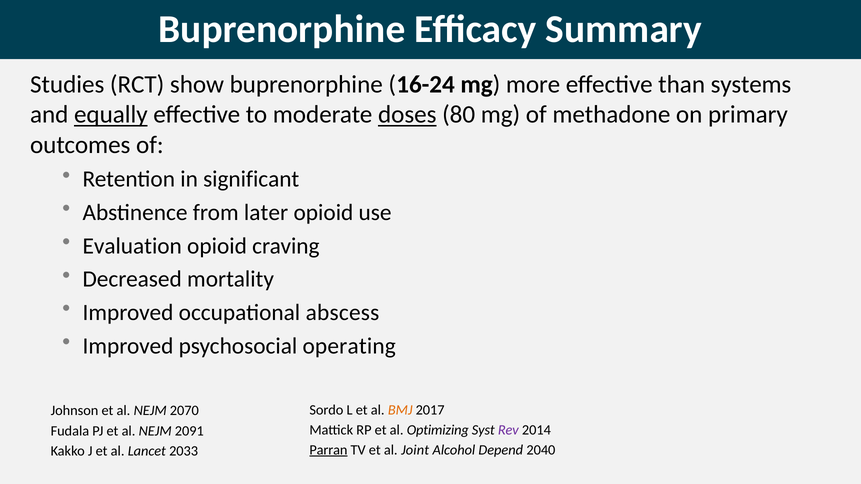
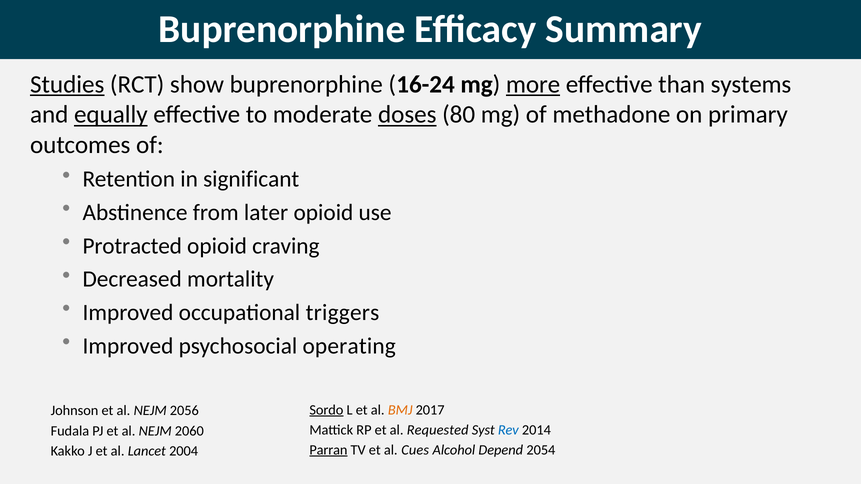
Studies underline: none -> present (67, 85)
more underline: none -> present (533, 85)
Evaluation: Evaluation -> Protracted (132, 246)
abscess: abscess -> triggers (343, 313)
Sordo underline: none -> present (326, 410)
2070: 2070 -> 2056 (184, 411)
Optimizing: Optimizing -> Requested (438, 430)
Rev colour: purple -> blue (508, 430)
2091: 2091 -> 2060 (189, 431)
Joint: Joint -> Cues (415, 450)
2040: 2040 -> 2054 (541, 450)
2033: 2033 -> 2004 (184, 451)
